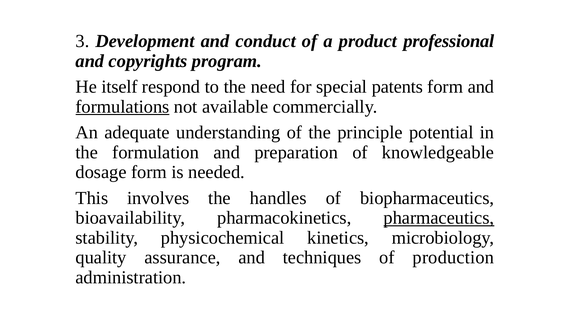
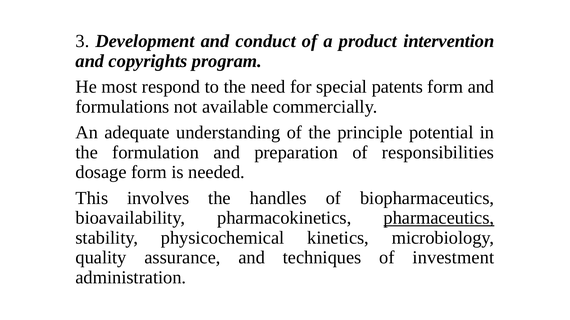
professional: professional -> intervention (449, 41)
itself: itself -> most (119, 87)
formulations underline: present -> none (122, 107)
knowledgeable: knowledgeable -> responsibilities (438, 153)
production: production -> investment (453, 258)
